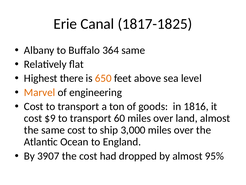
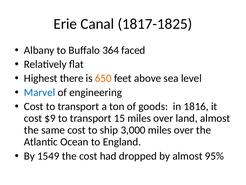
364 same: same -> faced (133, 50)
Marvel colour: orange -> blue (40, 92)
60: 60 -> 15 (119, 118)
3907: 3907 -> 1549 (48, 156)
